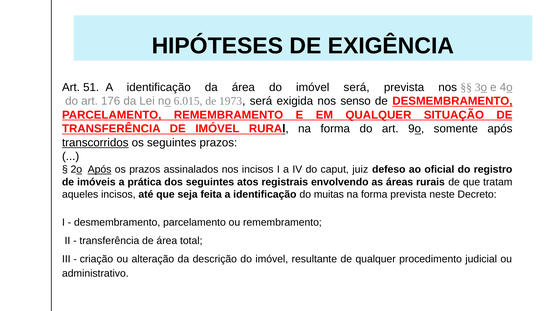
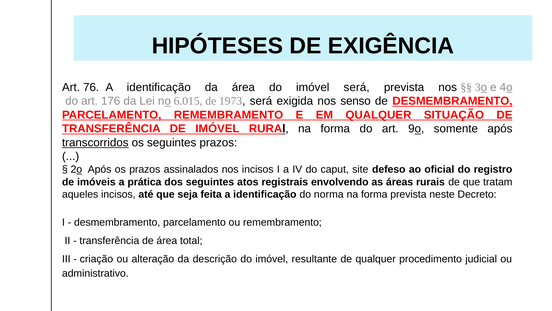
51: 51 -> 76 (91, 87)
Após underline: present -> none (100, 169)
juiz: juiz -> site (360, 169)
muitas: muitas -> norma (329, 194)
